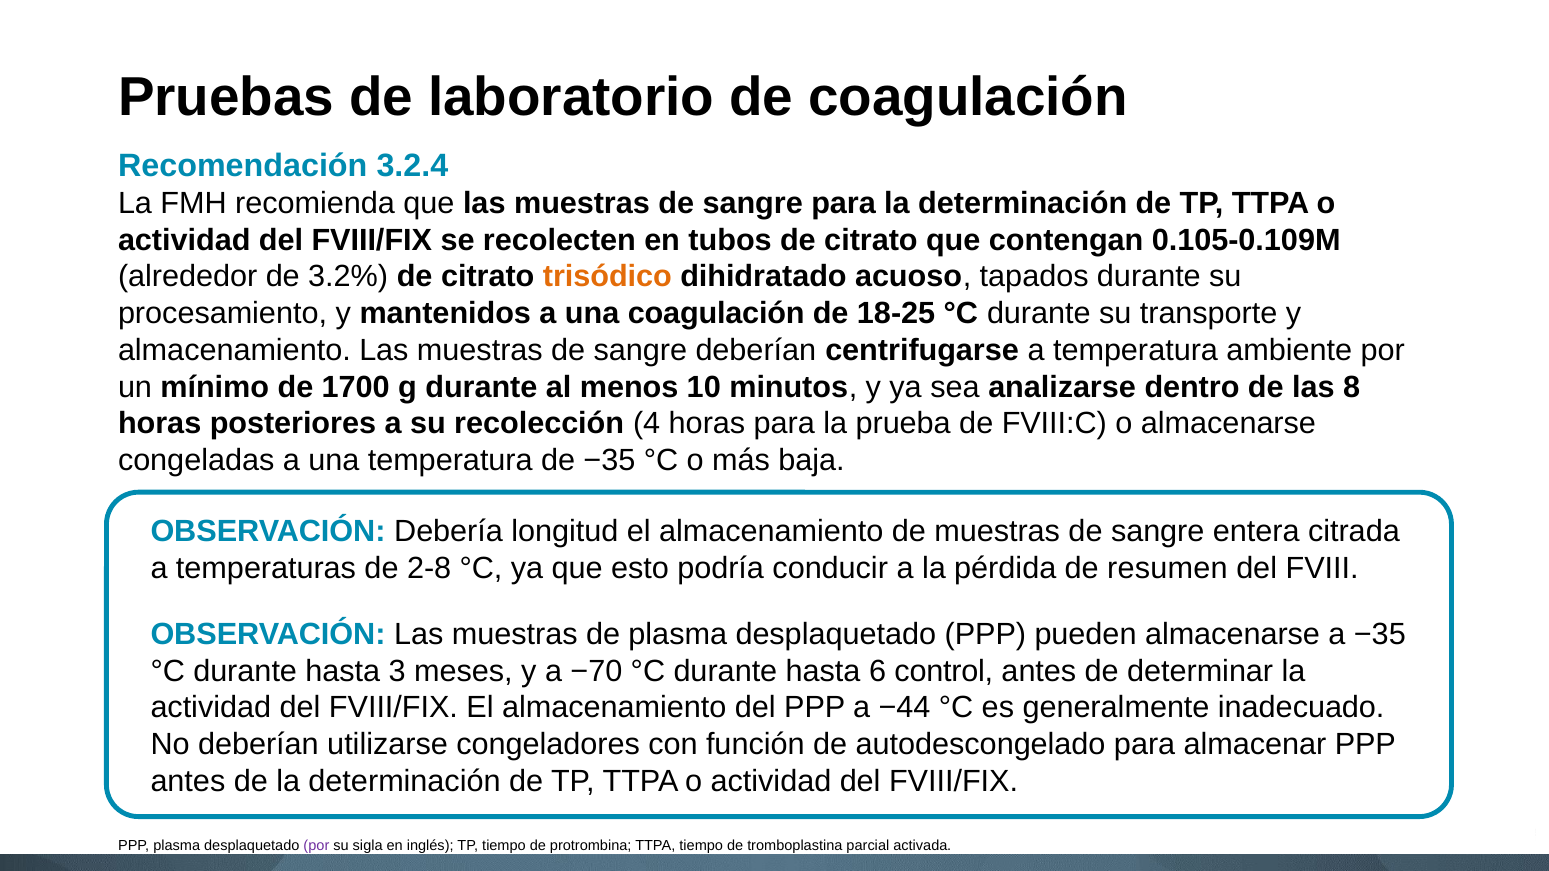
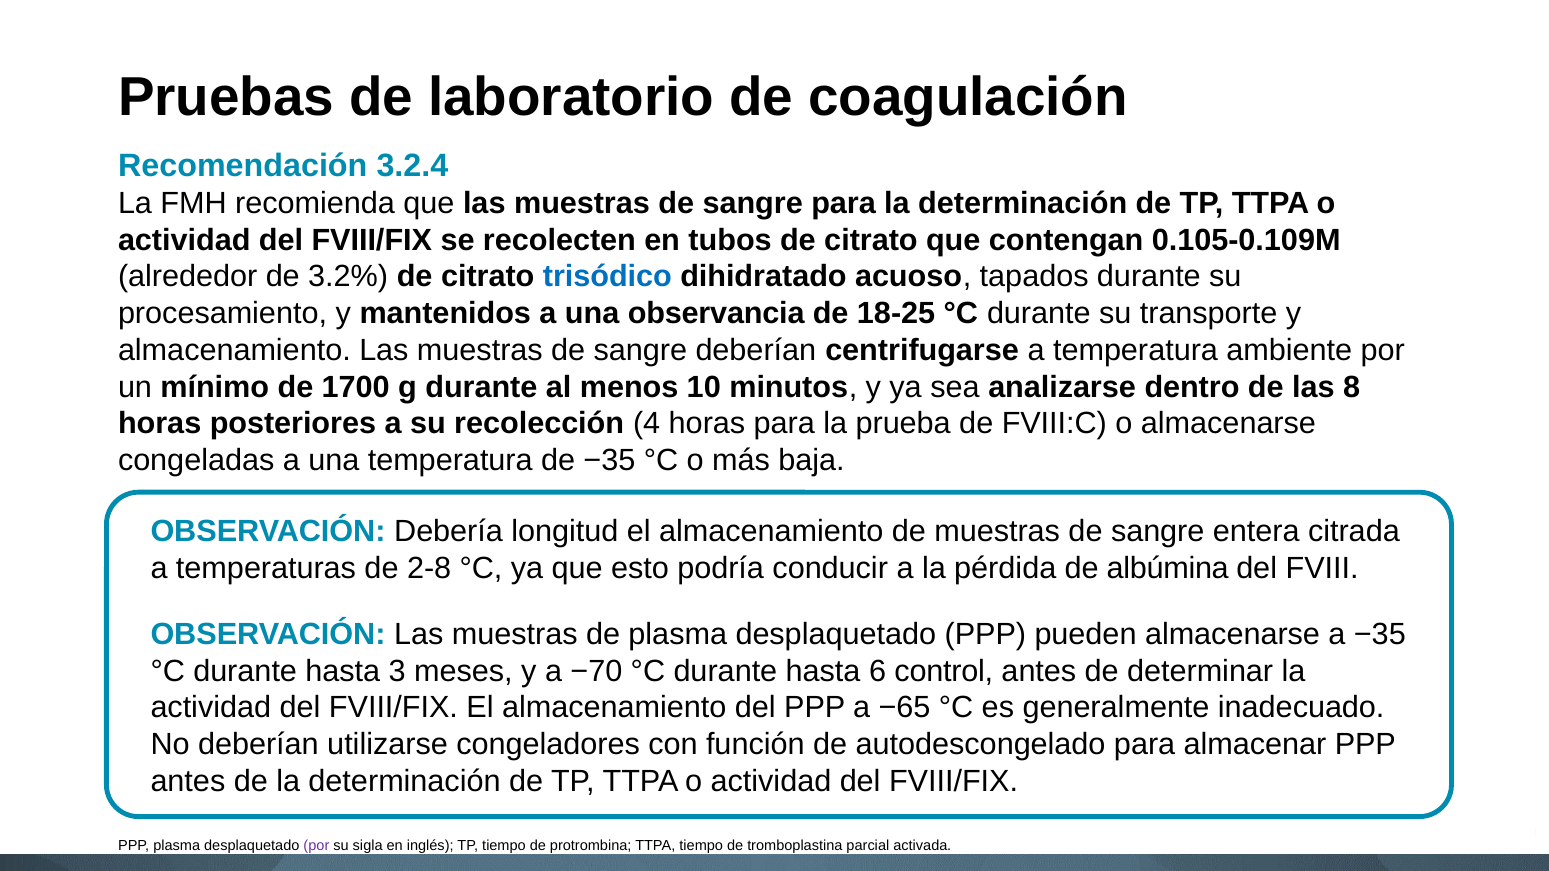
trisódico colour: orange -> blue (607, 277)
una coagulación: coagulación -> observancia (716, 314)
resumen: resumen -> albúmina (1168, 569)
−44: −44 -> −65 (905, 708)
